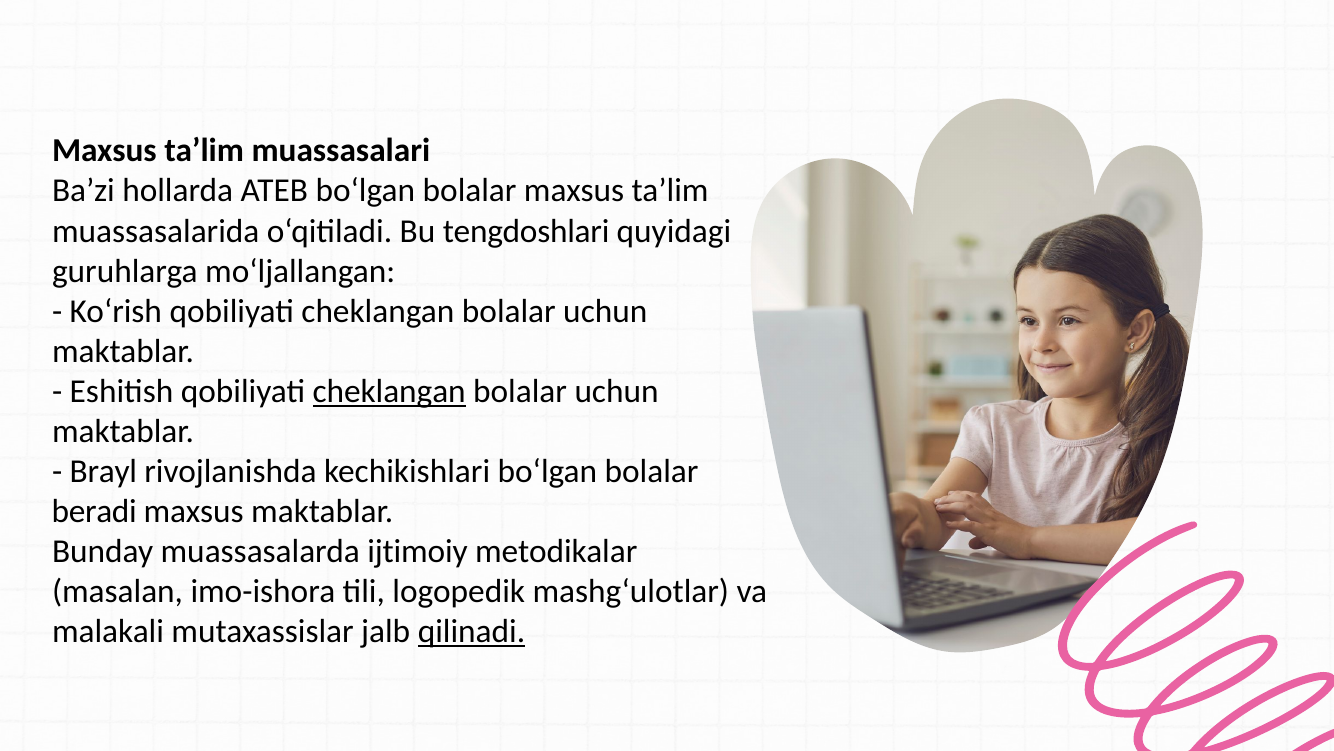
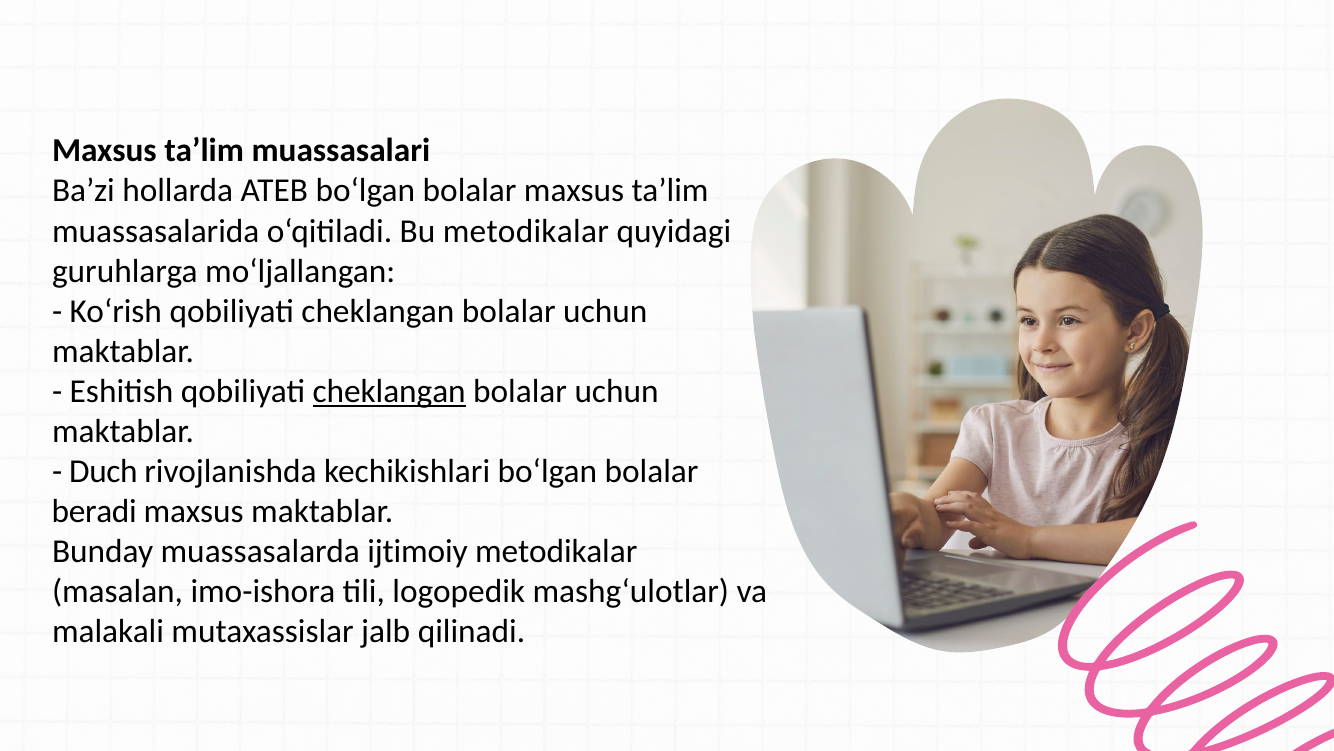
Bu tengdoshlari: tengdoshlari -> metodikalar (526, 231)
Brayl: Brayl -> Duch (103, 471)
qilinadi underline: present -> none (472, 631)
